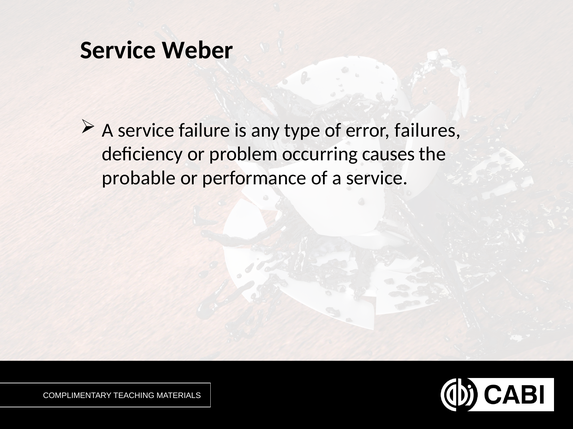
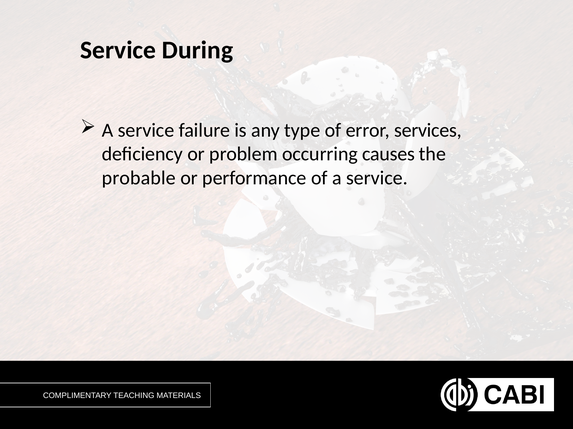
Weber: Weber -> During (198, 50)
failures: failures -> services (428, 130)
